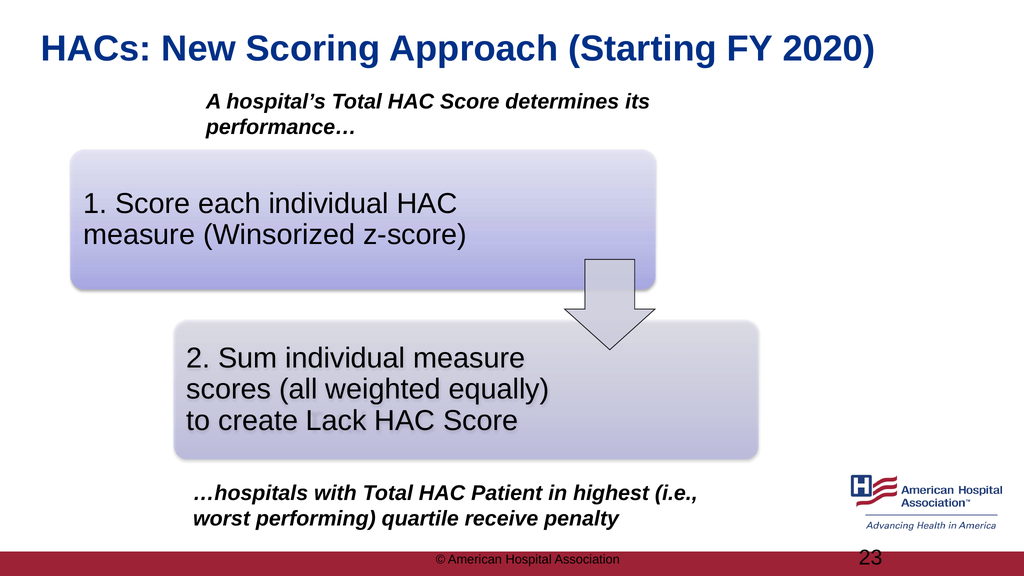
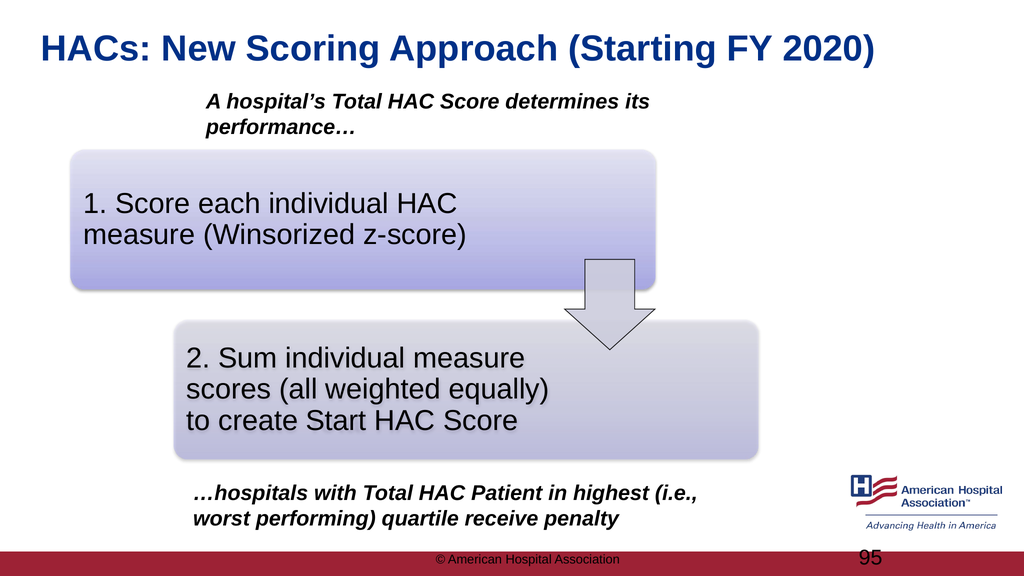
Lack: Lack -> Start (336, 421)
23: 23 -> 95 (871, 558)
